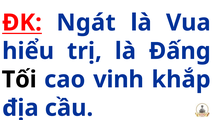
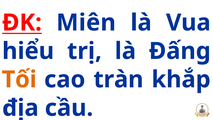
Ngát: Ngát -> Miên (86, 23)
Tối colour: black -> orange (19, 79)
vinh: vinh -> tràn (118, 79)
